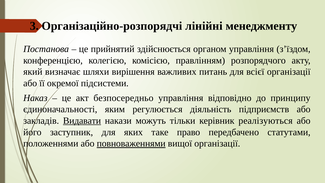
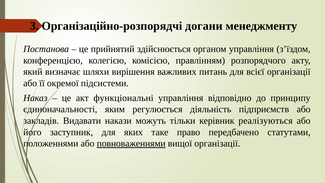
лінійні: лінійні -> догани (204, 26)
безпосередньо: безпосередньо -> функціональні (123, 98)
Видавати underline: present -> none (82, 121)
